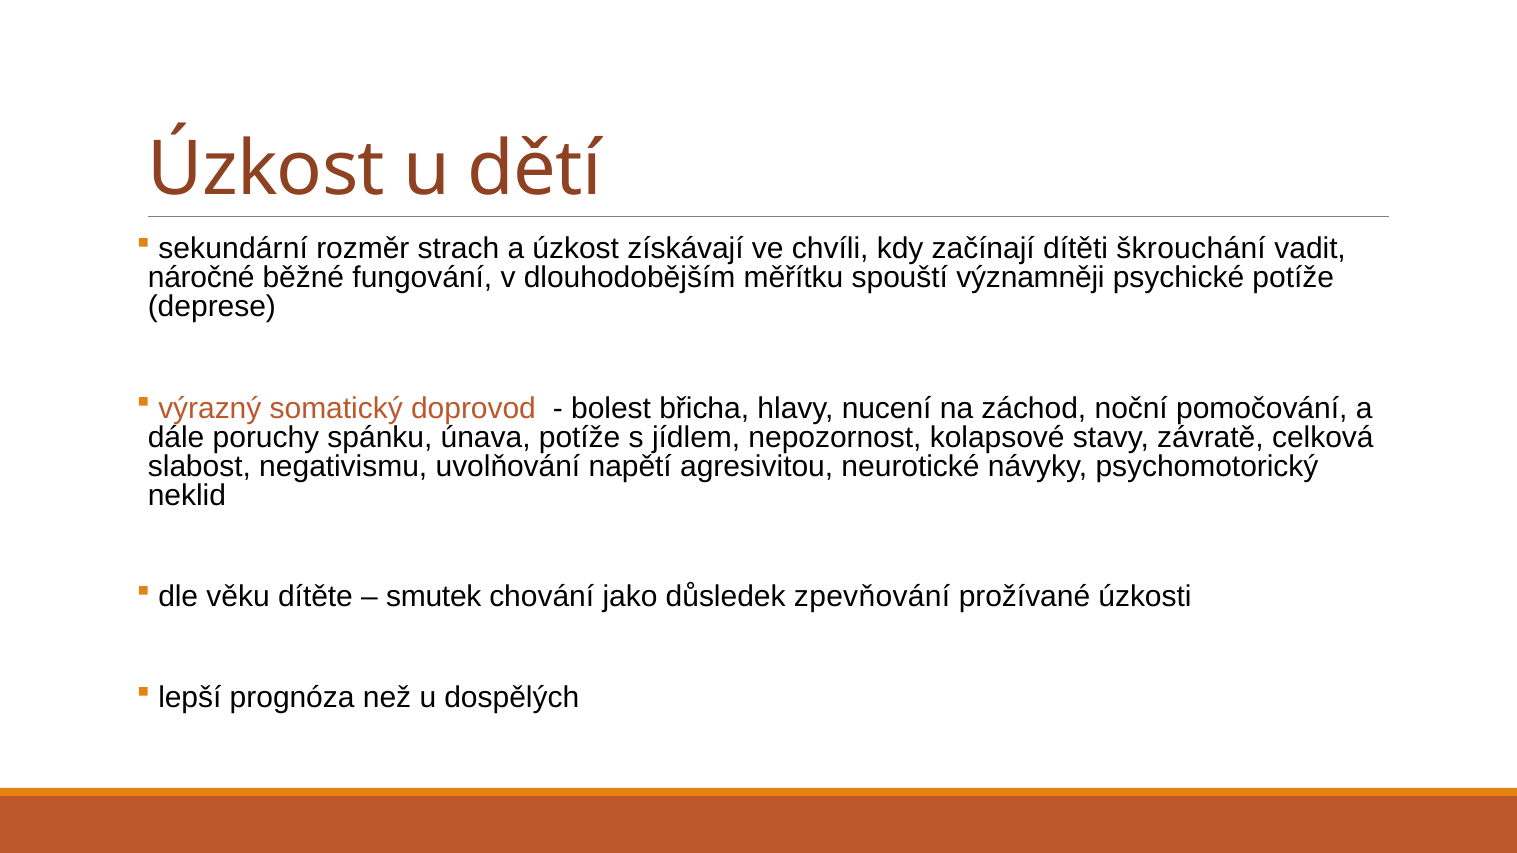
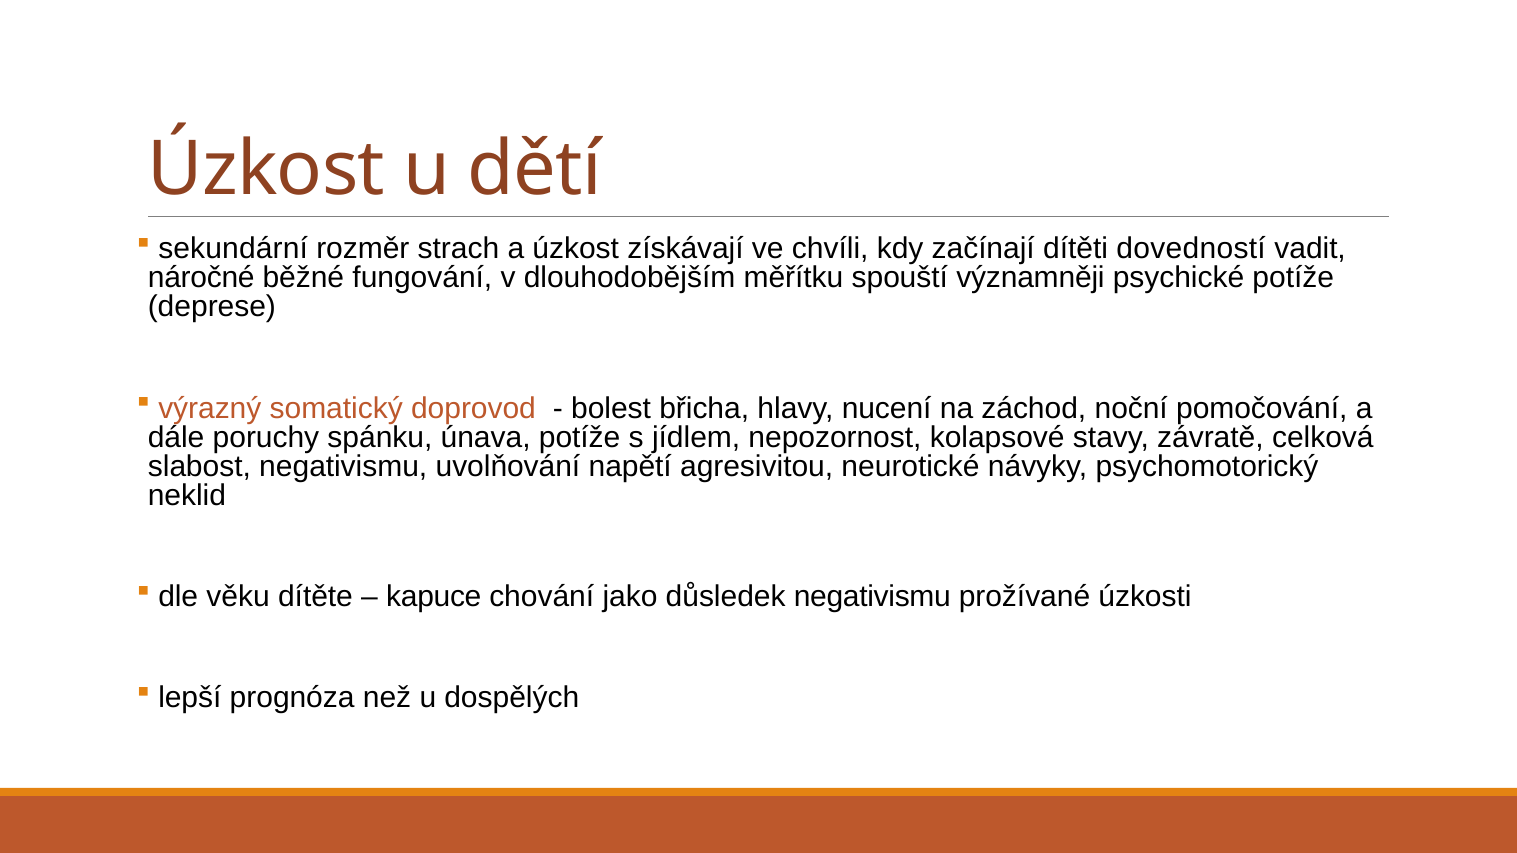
škrouchání: škrouchání -> dovedností (1191, 249)
smutek: smutek -> kapuce (434, 597)
důsledek zpevňování: zpevňování -> negativismu (872, 597)
